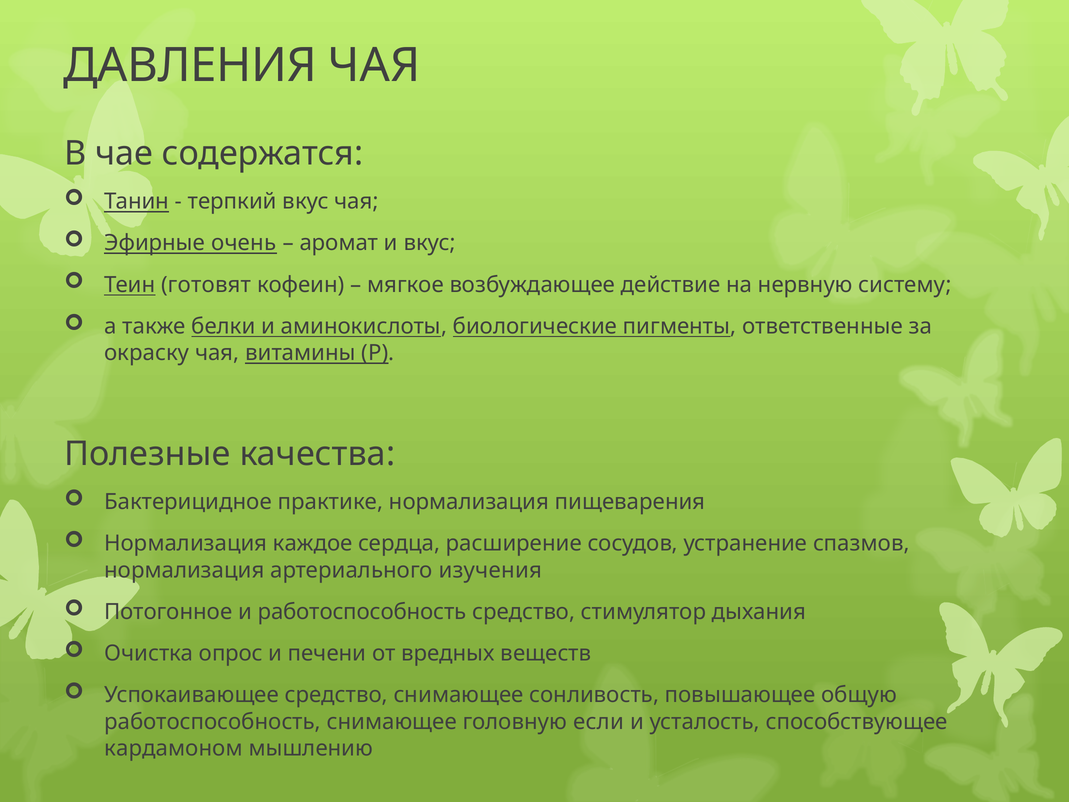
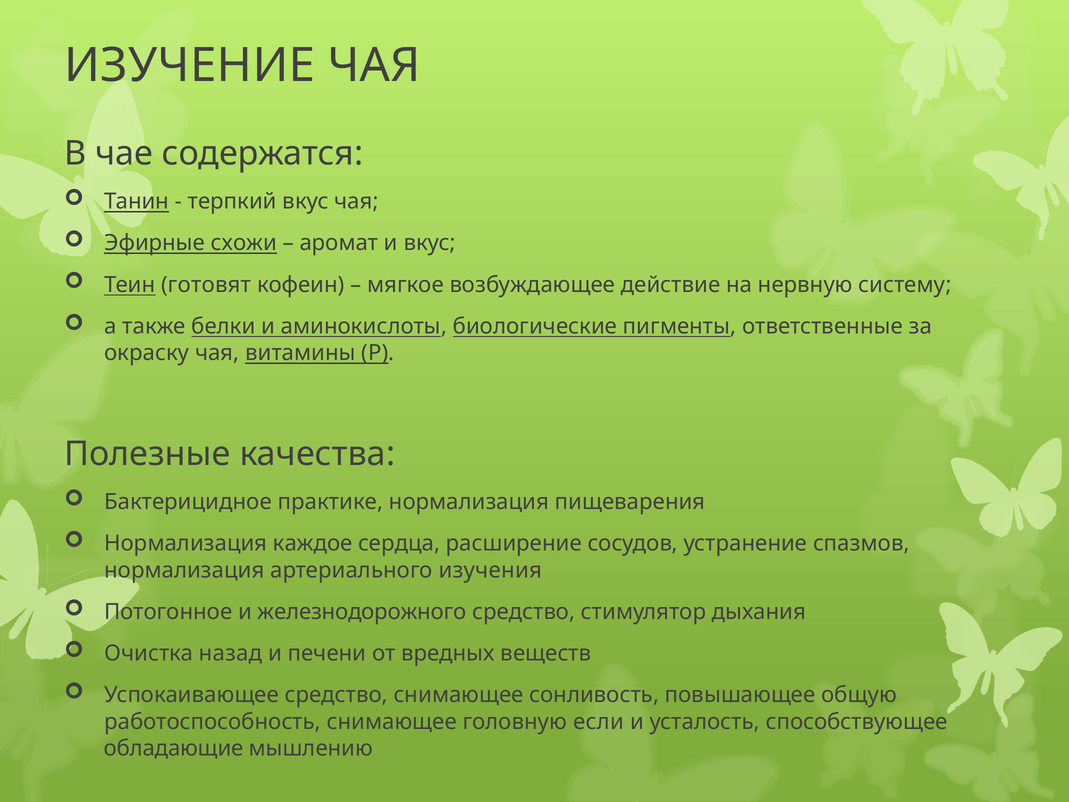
ДАВЛЕНИЯ: ДАВЛЕНИЯ -> ИЗУЧЕНИЕ (190, 66)
очень: очень -> схожи (244, 243)
и работоспособность: работоспособность -> железнодорожного (362, 612)
опрос: опрос -> назад (231, 653)
кардамоном: кардамоном -> обладающие (174, 748)
